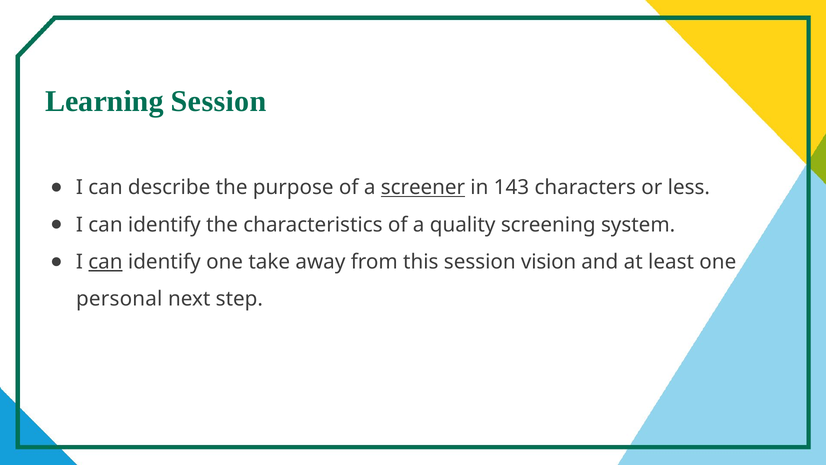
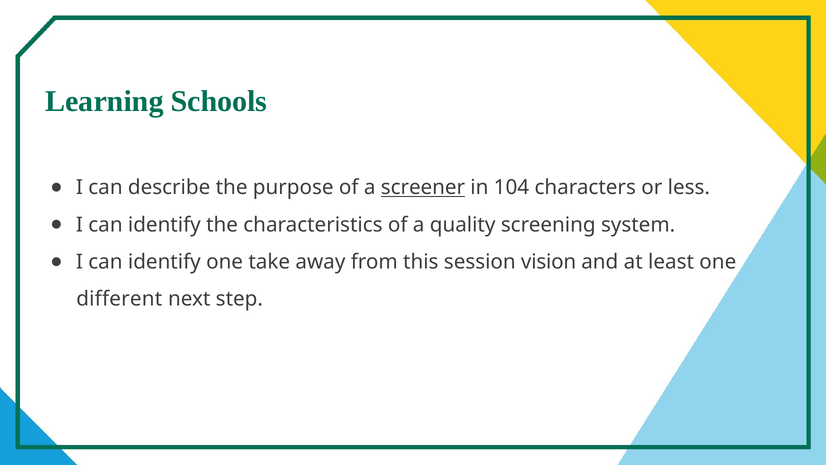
Learning Session: Session -> Schools (219, 101)
143: 143 -> 104 (511, 187)
can underline: present -> none (105, 262)
personal: personal -> different (119, 299)
